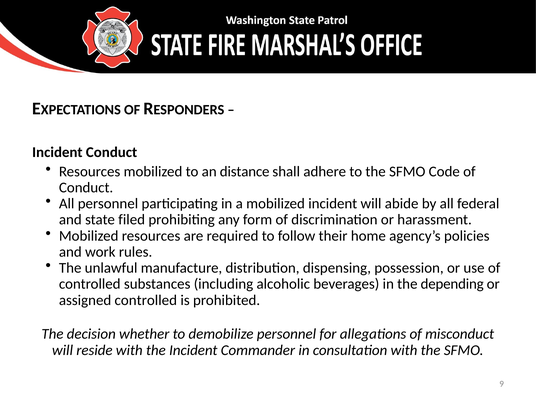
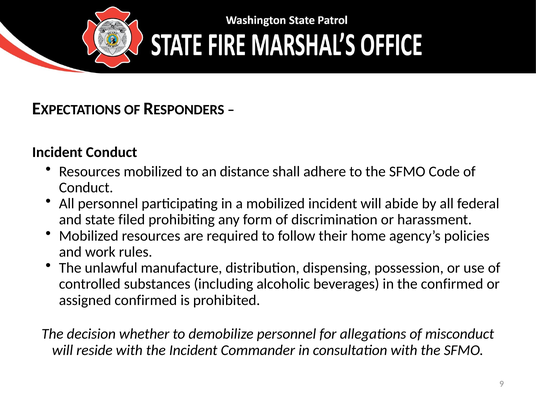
the depending: depending -> confirmed (452, 284)
assigned controlled: controlled -> confirmed (146, 300)
